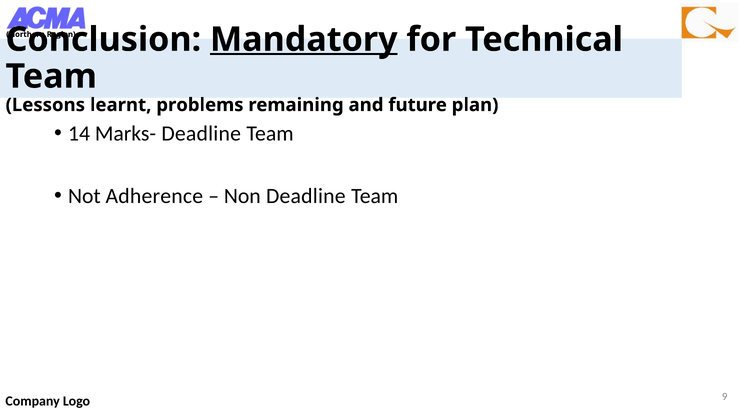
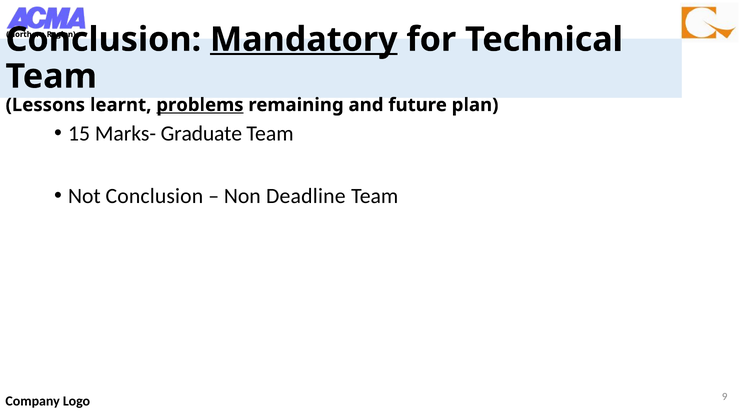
problems underline: none -> present (200, 105)
14: 14 -> 15 (79, 134)
Marks- Deadline: Deadline -> Graduate (201, 134)
Not Adherence: Adherence -> Conclusion (154, 196)
